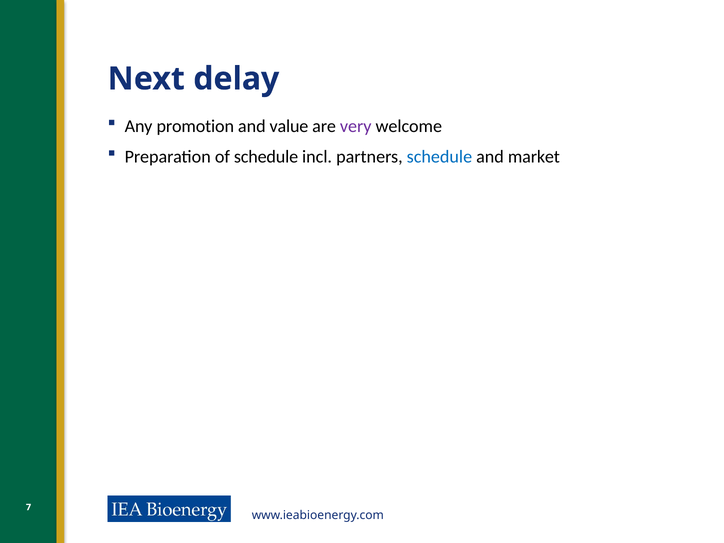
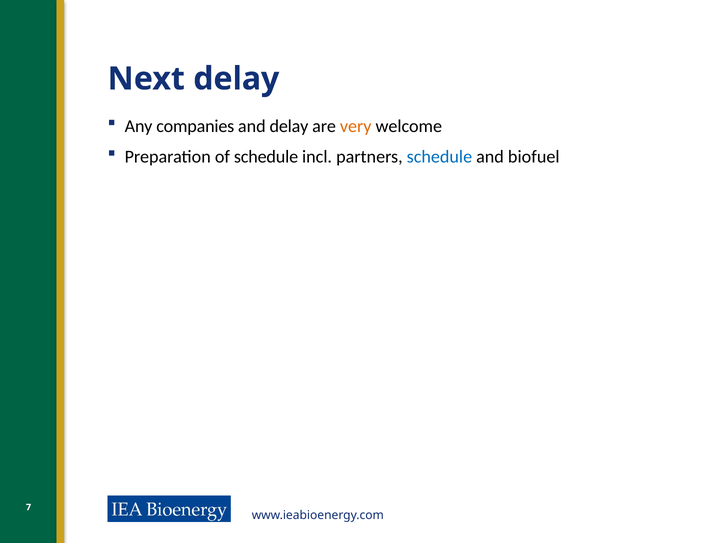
promotion: promotion -> companies (195, 126)
and value: value -> delay (289, 126)
very colour: purple -> orange (356, 126)
market: market -> biofuel (534, 157)
